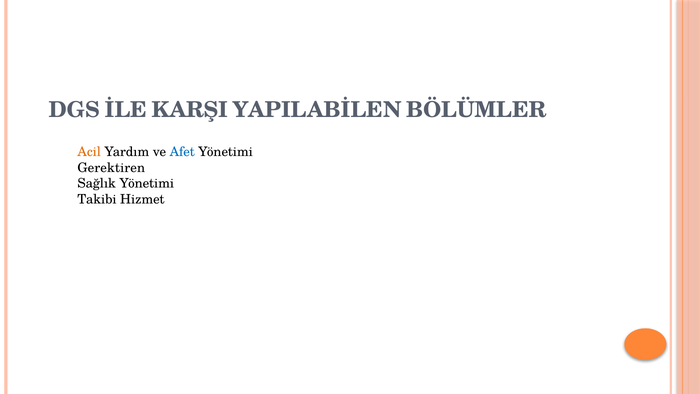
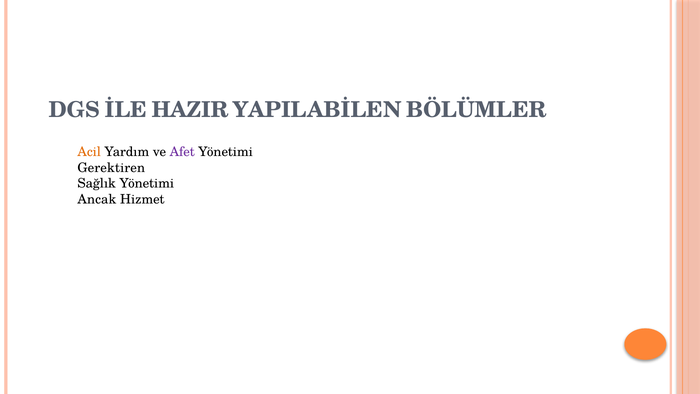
KARŞI: KARŞI -> HAZIR (190, 110)
Afet colour: blue -> purple (182, 152)
Takibi: Takibi -> Ancak (97, 199)
